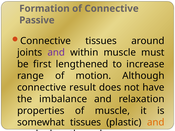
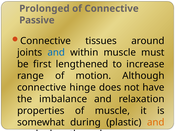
Formation: Formation -> Prolonged (44, 9)
and colour: purple -> blue (56, 53)
result: result -> hinge (83, 88)
somewhat tissues: tissues -> during (85, 123)
